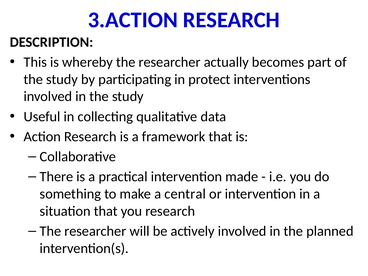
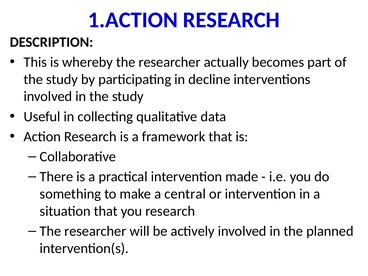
3.ACTION: 3.ACTION -> 1.ACTION (133, 20)
protect: protect -> decline (209, 79)
